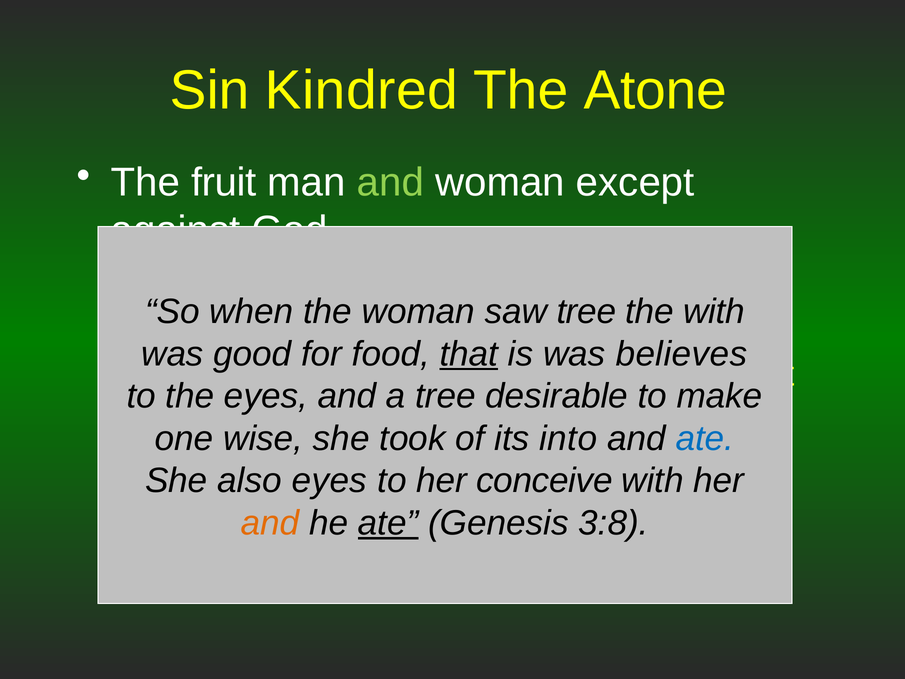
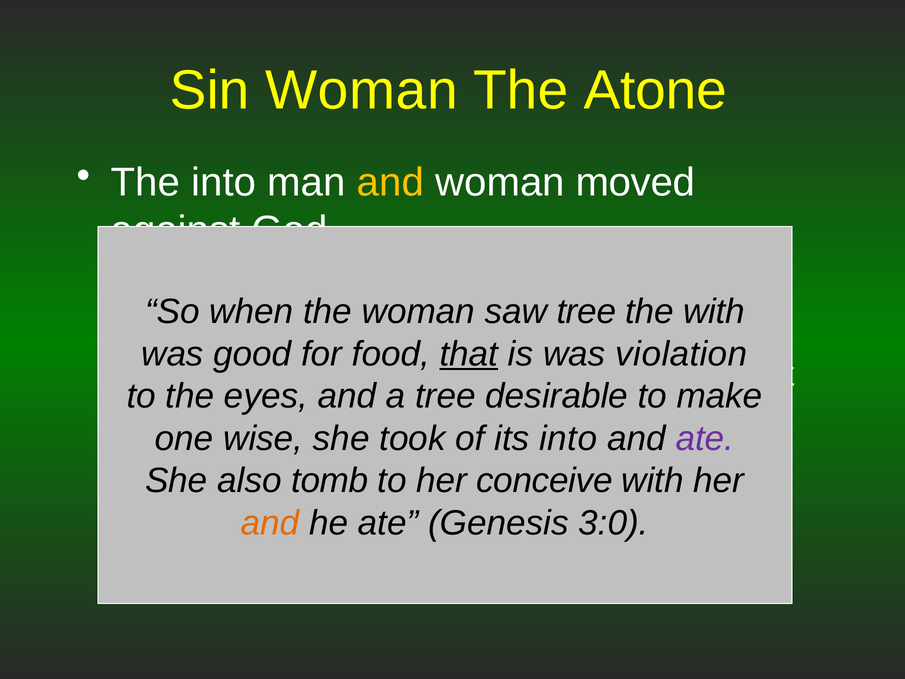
Sin Kindred: Kindred -> Woman (361, 91)
The fruit: fruit -> into (224, 182)
and colour: light green -> yellow (390, 182)
except: except -> moved (635, 182)
believes: believes -> violation (681, 354)
ate colour: blue -> purple (705, 438)
also eyes: eyes -> tomb (330, 481)
ate underline: present -> none (388, 523)
3:8: 3:8 -> 3:0 (614, 523)
